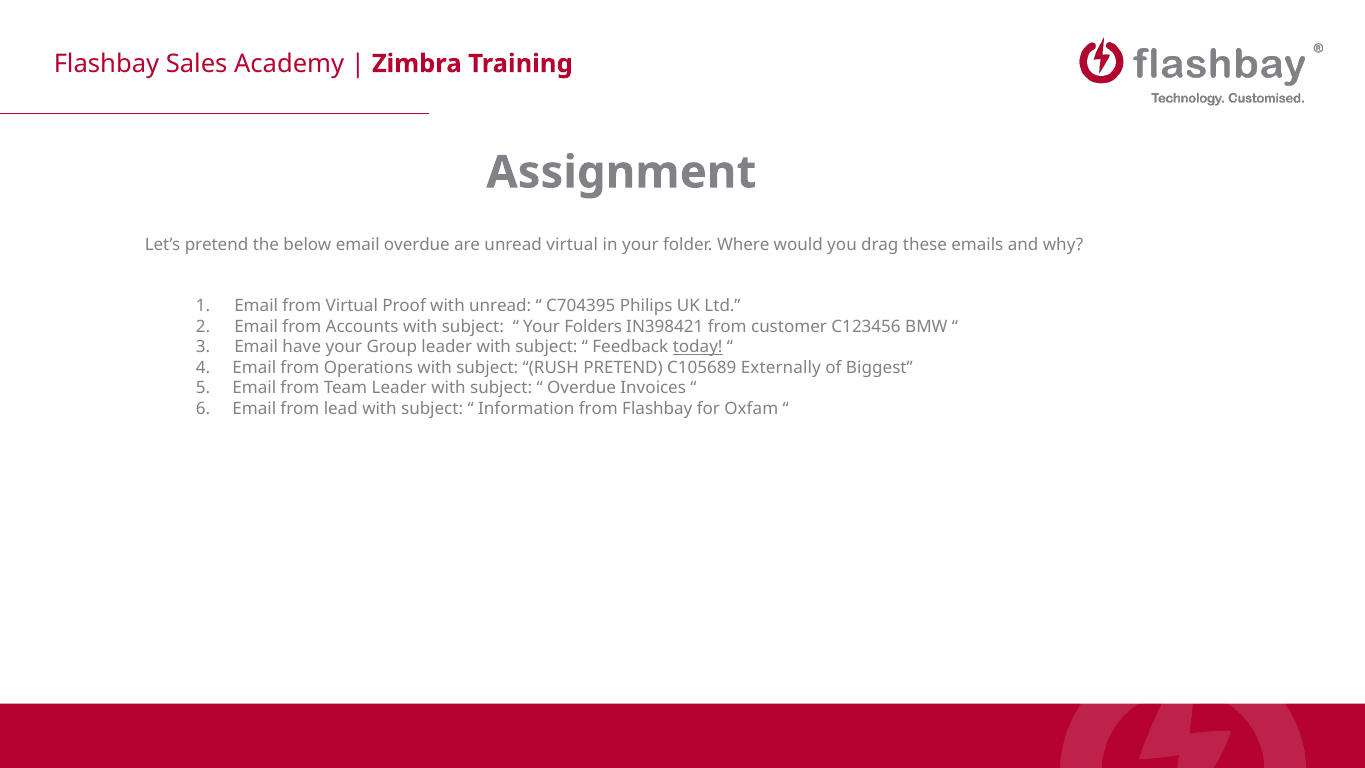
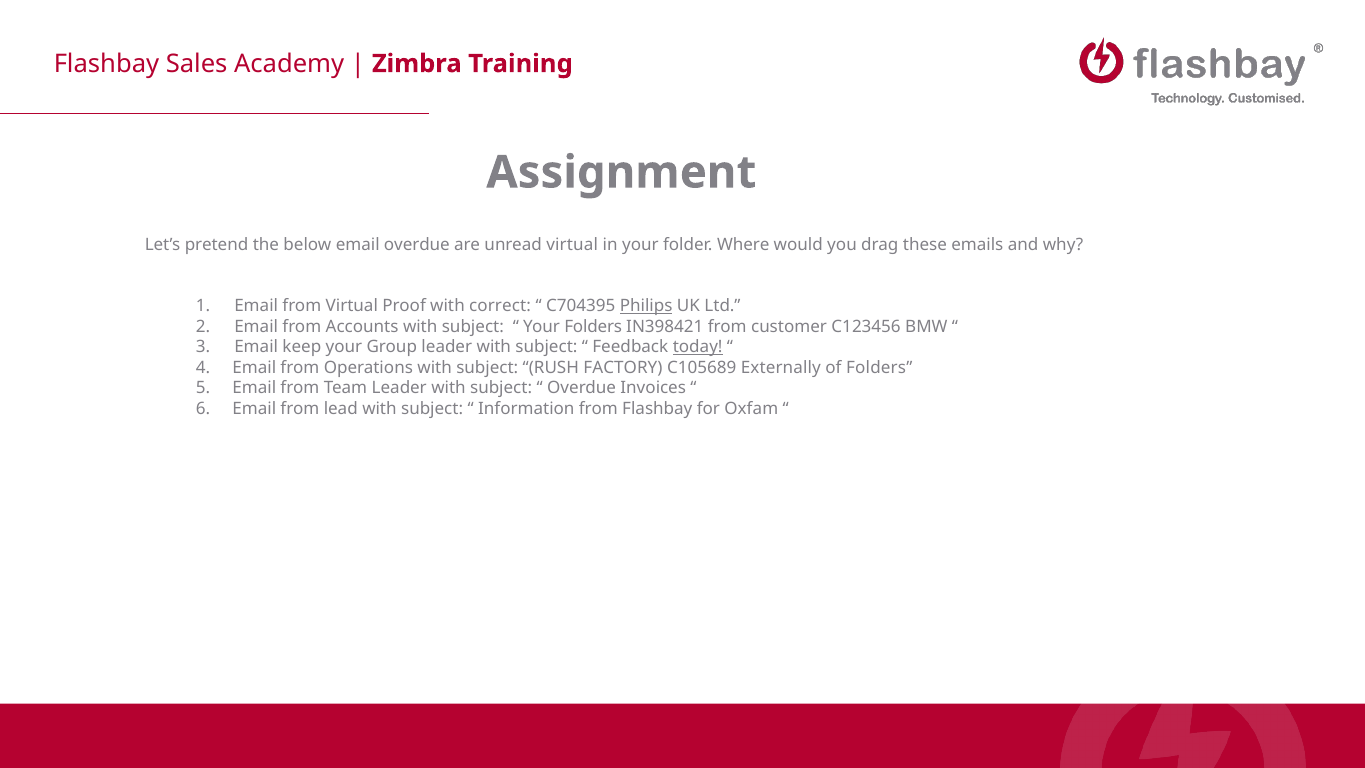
with unread: unread -> correct (500, 306)
Philips underline: none -> present (646, 306)
have: have -> keep (302, 347)
RUSH PRETEND: PRETEND -> FACTORY (623, 367)
of Biggest: Biggest -> Folders (879, 367)
